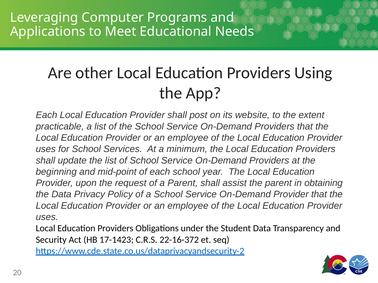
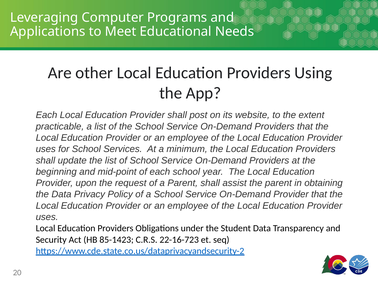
17-1423: 17-1423 -> 85-1423 (117, 240)
22-16-372: 22-16-372 -> 22-16-723 (179, 240)
